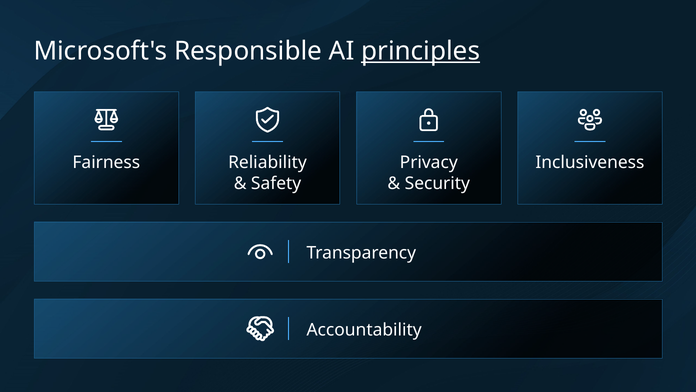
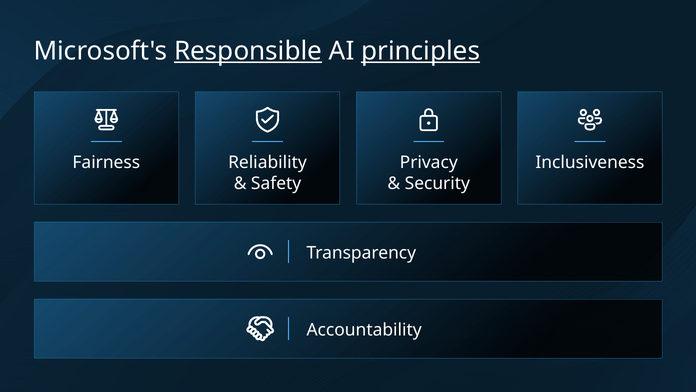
Responsible underline: none -> present (248, 51)
